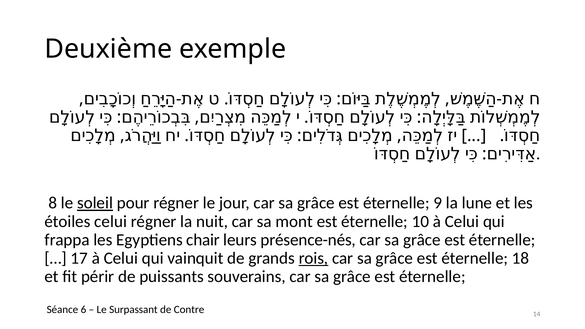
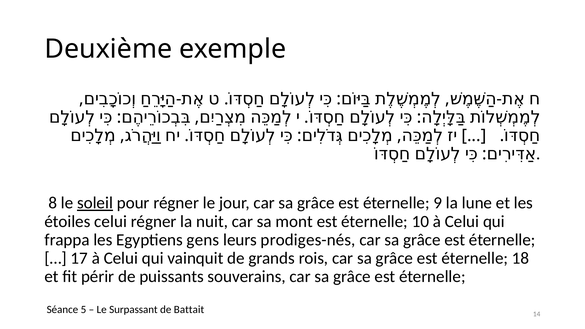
chair: chair -> gens (203, 240)
présence-nés: présence-nés -> prodiges-nés (308, 240)
rois underline: present -> none (313, 258)
6: 6 -> 5 (83, 310)
Contre: Contre -> Battait (189, 310)
